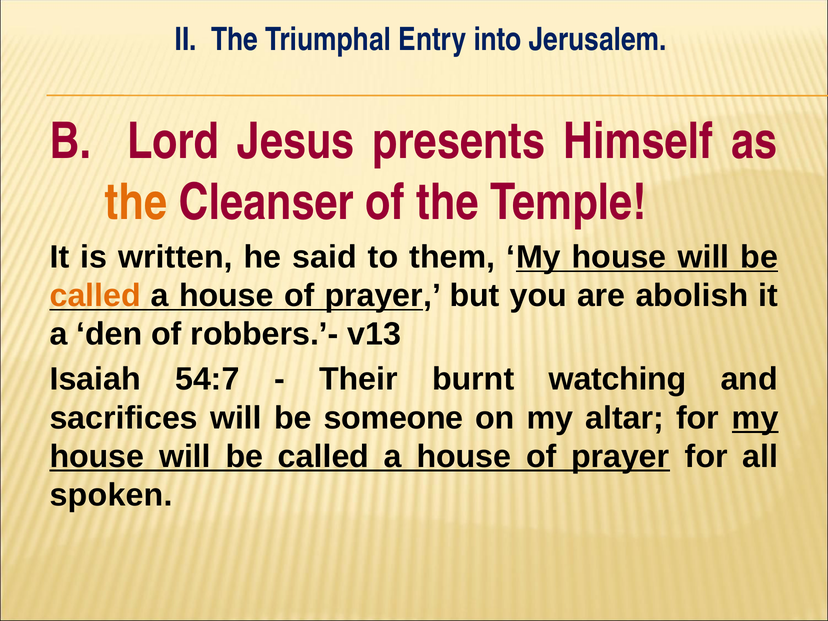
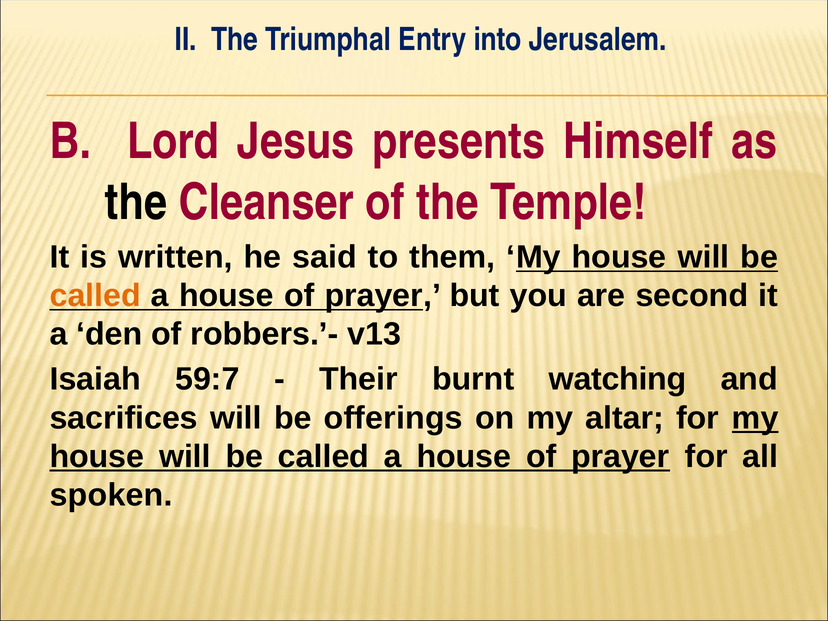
the colour: orange -> black (136, 202)
abolish: abolish -> second (692, 296)
54:7: 54:7 -> 59:7 (207, 379)
someone: someone -> offerings (393, 418)
